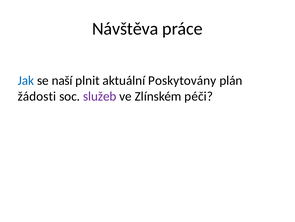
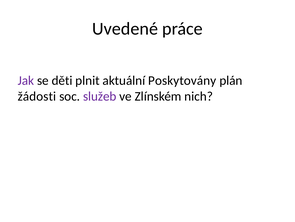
Návštěva: Návštěva -> Uvedené (125, 29)
Jak colour: blue -> purple (26, 80)
naší: naší -> děti (62, 80)
péči: péči -> nich (199, 96)
